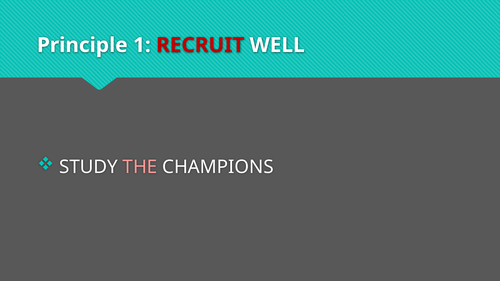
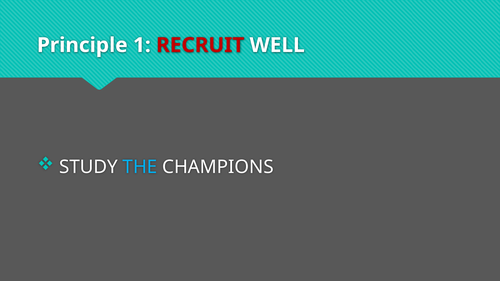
THE colour: pink -> light blue (140, 167)
